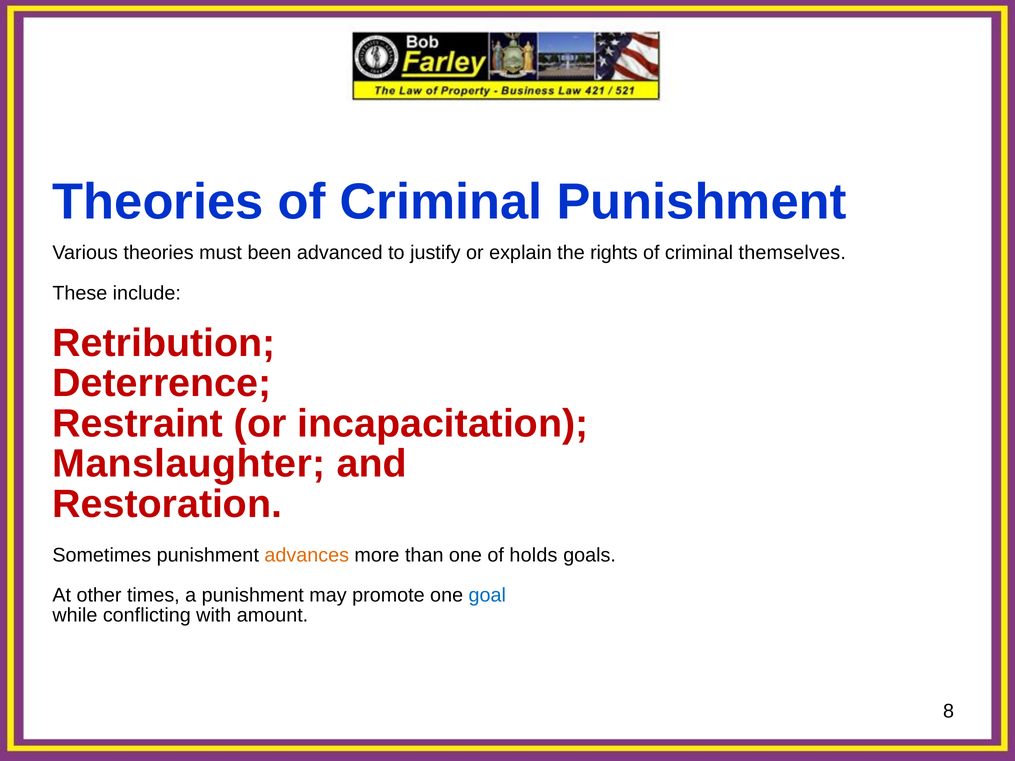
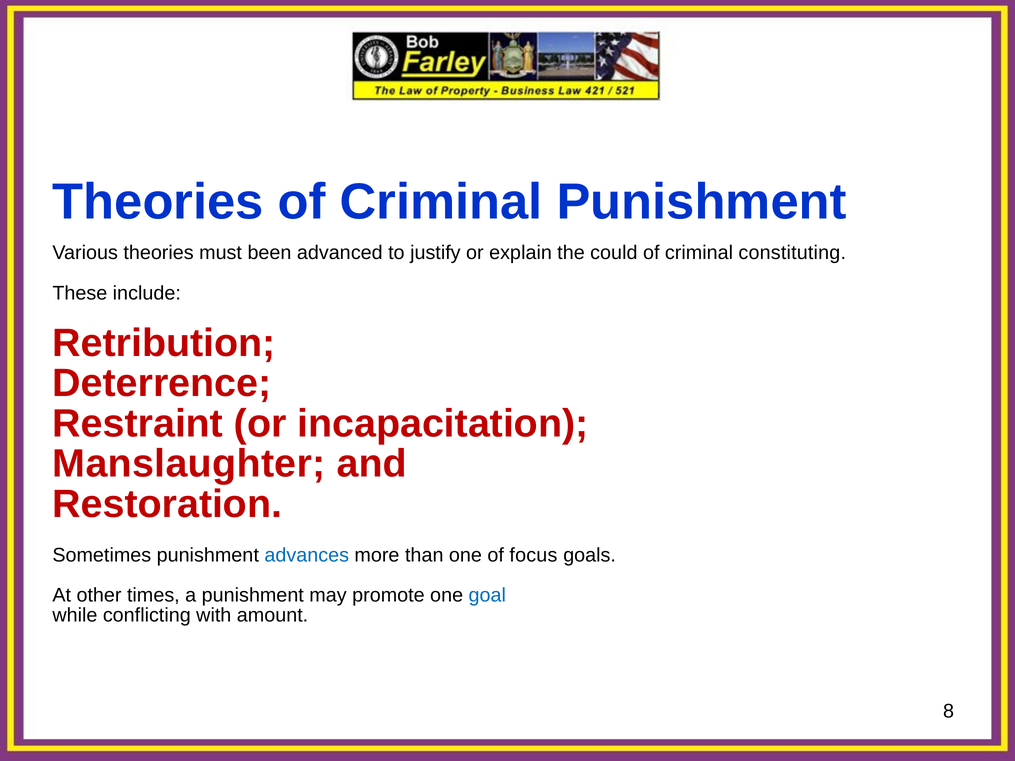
rights: rights -> could (614, 253)
themselves: themselves -> constituting (792, 253)
advances colour: orange -> blue (307, 555)
holds: holds -> focus (533, 555)
